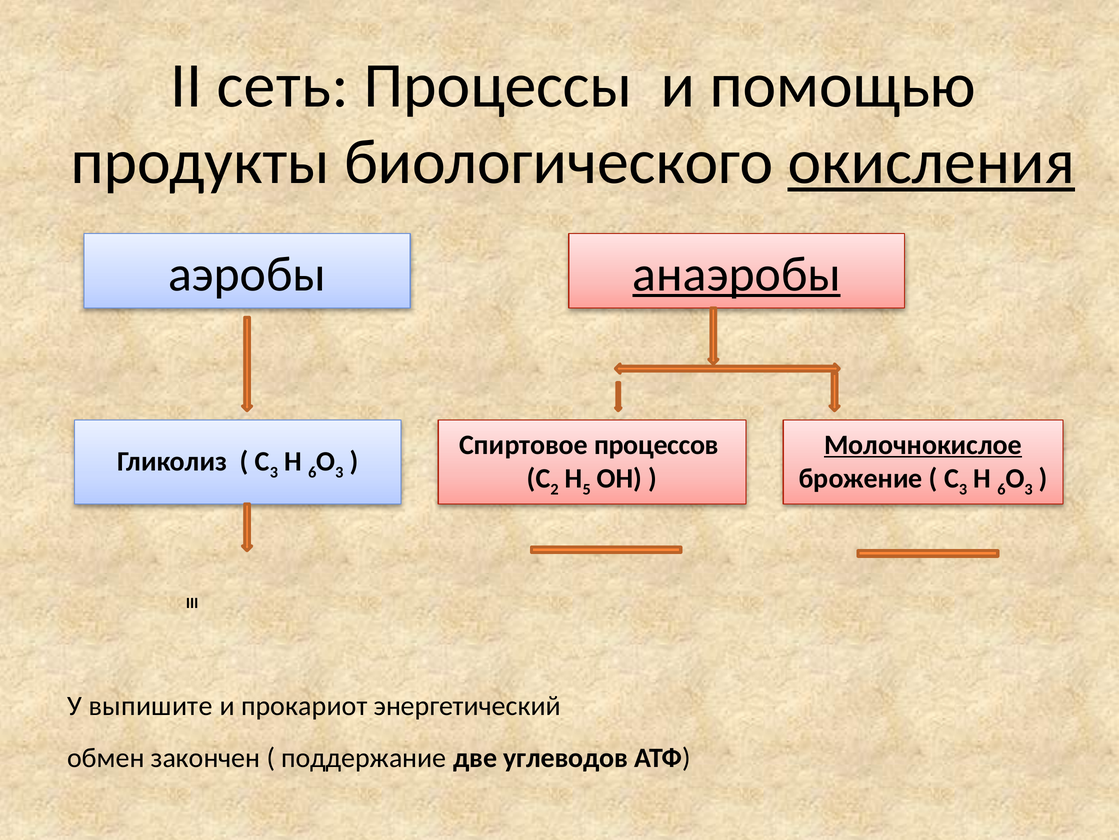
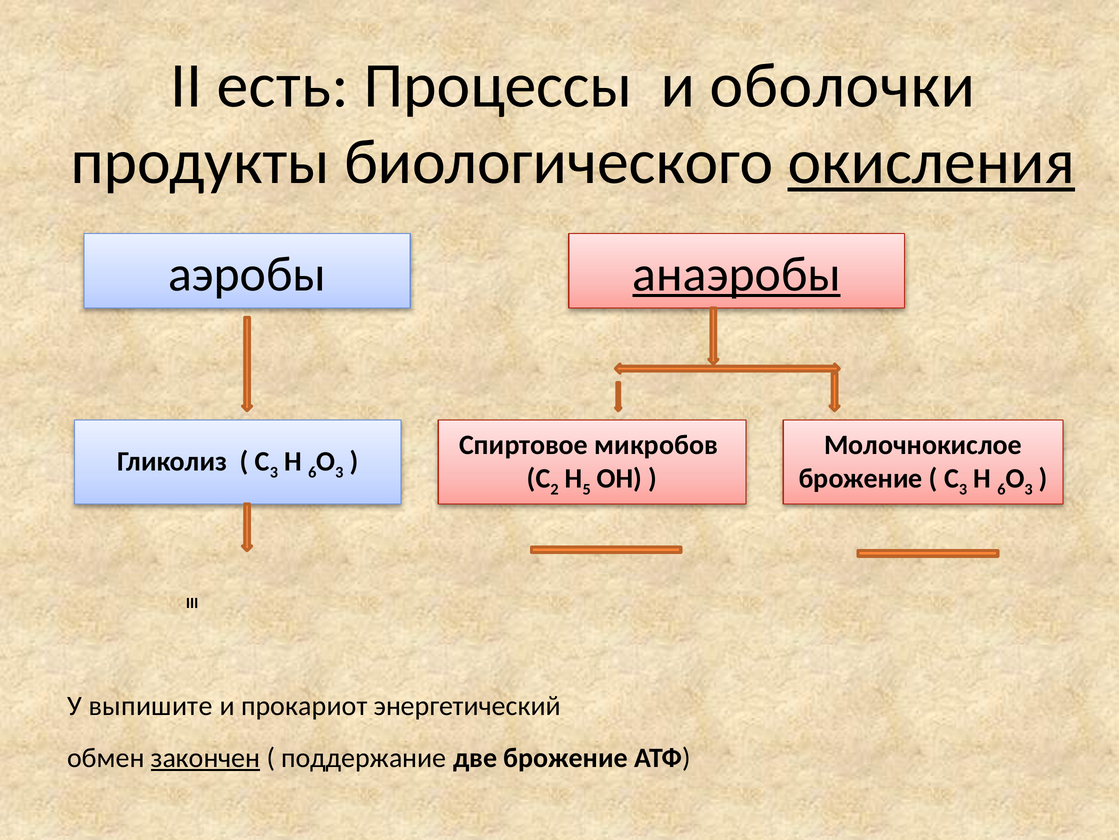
сеть: сеть -> есть (283, 86)
помощью: помощью -> оболочки (842, 86)
процессов: процессов -> микробов (656, 444)
Молочнокислое underline: present -> none (923, 444)
закончен underline: none -> present (206, 757)
две углеводов: углеводов -> брожение (566, 757)
